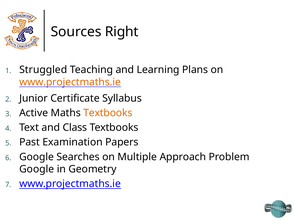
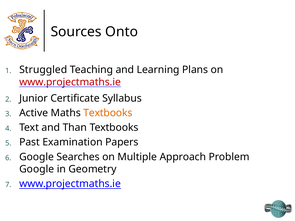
Right: Right -> Onto (122, 32)
www.projectmaths.ie colour: orange -> red (70, 82)
Class: Class -> Than (75, 128)
